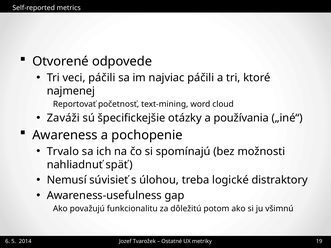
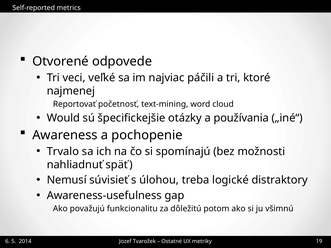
veci páčili: páčili -> veľké (102, 78)
Zaváži: Zaváži -> Would (63, 118)
